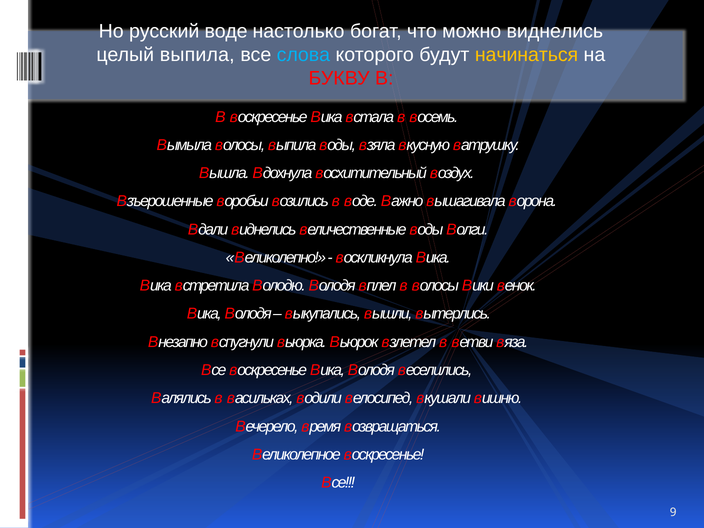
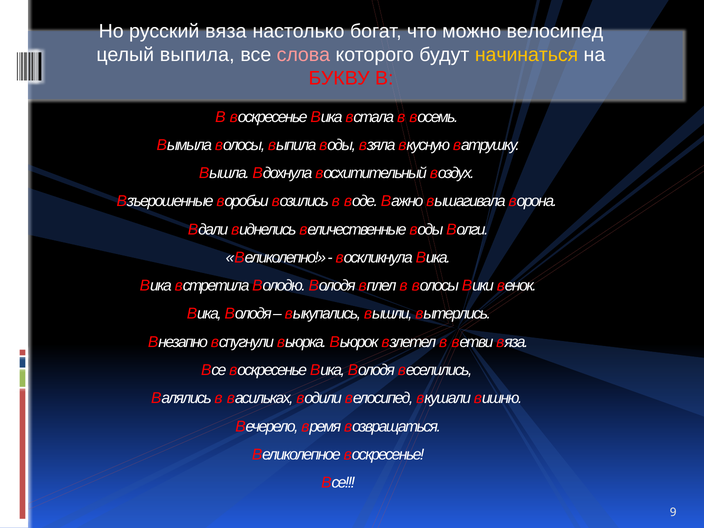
русский воде: воде -> вяза (226, 31)
можно виднелись: виднелись -> велосипед (555, 31)
слова colour: light blue -> pink (303, 55)
